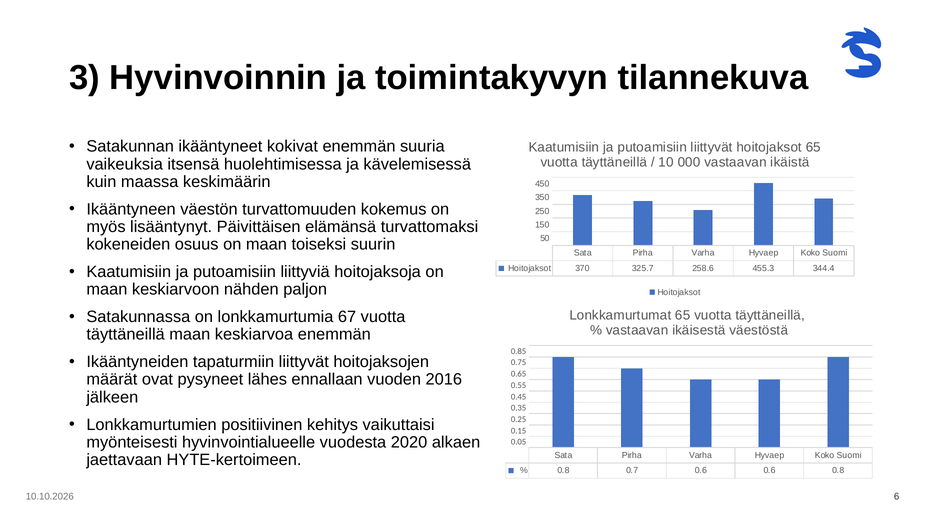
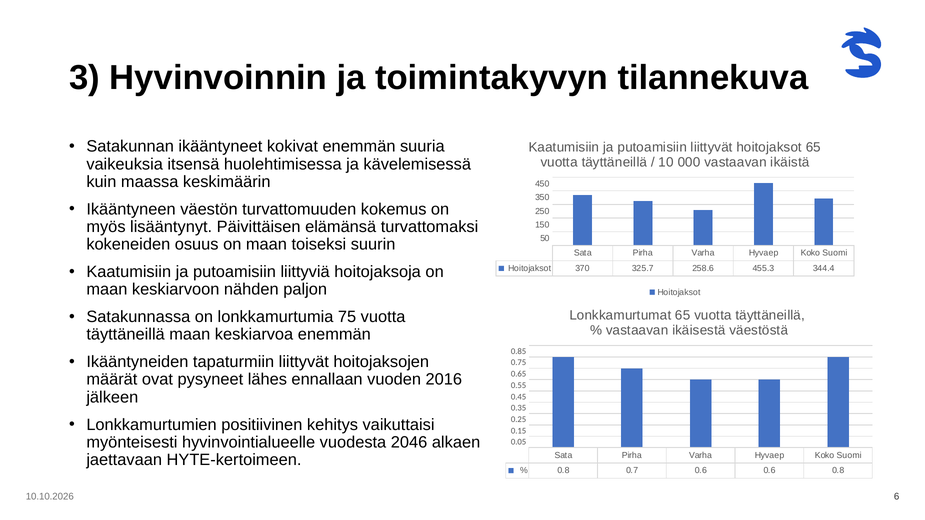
67: 67 -> 75 (347, 317)
2020: 2020 -> 2046 (409, 443)
